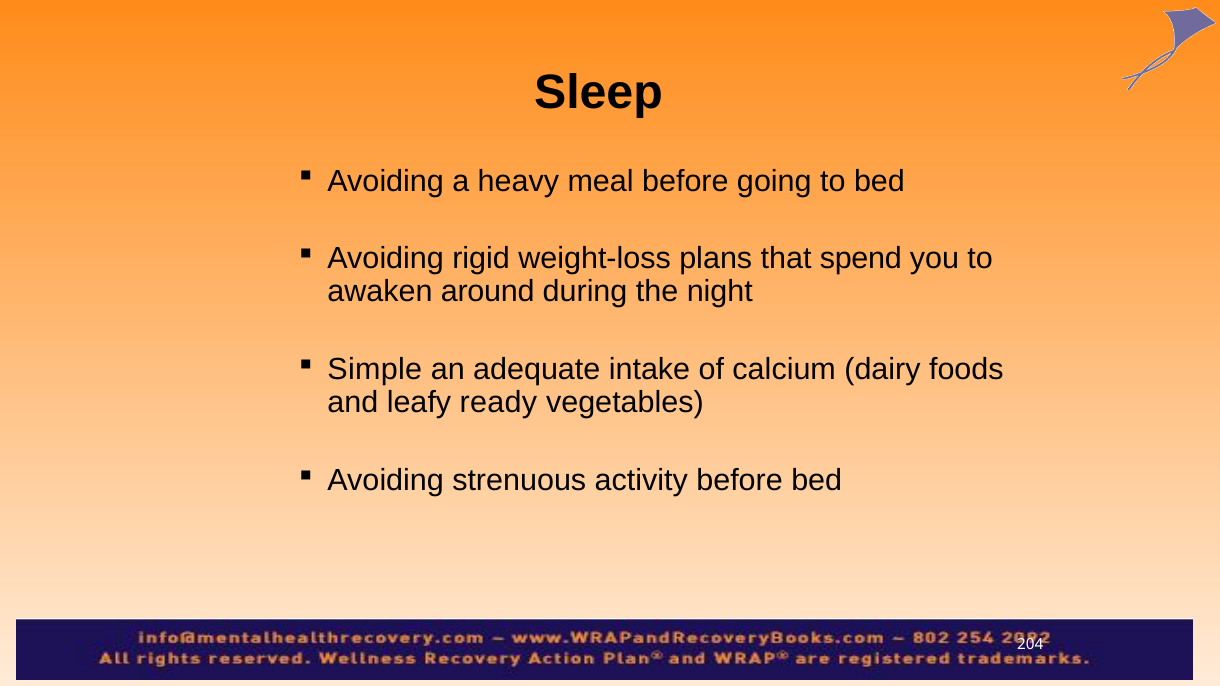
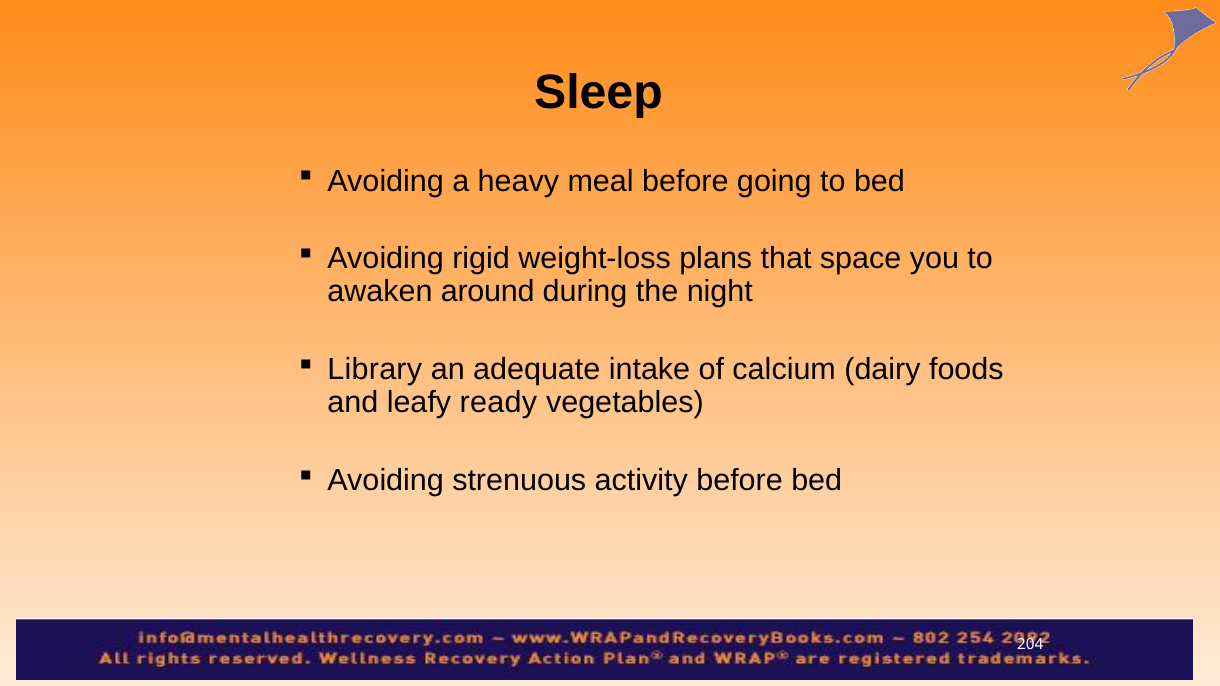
spend: spend -> space (861, 259)
Simple: Simple -> Library (375, 370)
